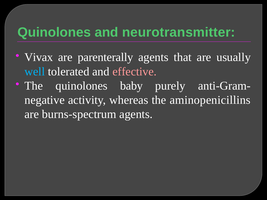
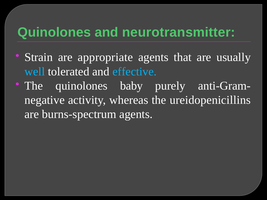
Vivax: Vivax -> Strain (39, 57)
parenterally: parenterally -> appropriate (105, 57)
effective colour: pink -> light blue (135, 72)
aminopenicillins: aminopenicillins -> ureidopenicillins (210, 100)
